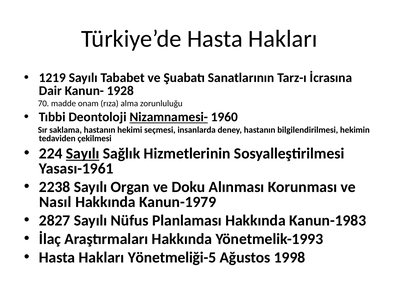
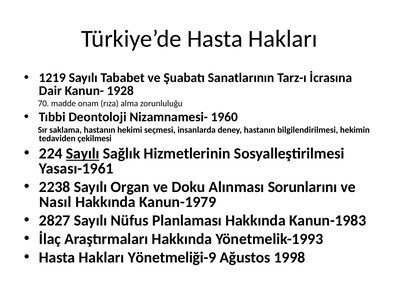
Nizamnamesi- underline: present -> none (169, 117)
Korunması: Korunması -> Sorunlarını (302, 186)
Yönetmeliği-5: Yönetmeliği-5 -> Yönetmeliği-9 (172, 257)
